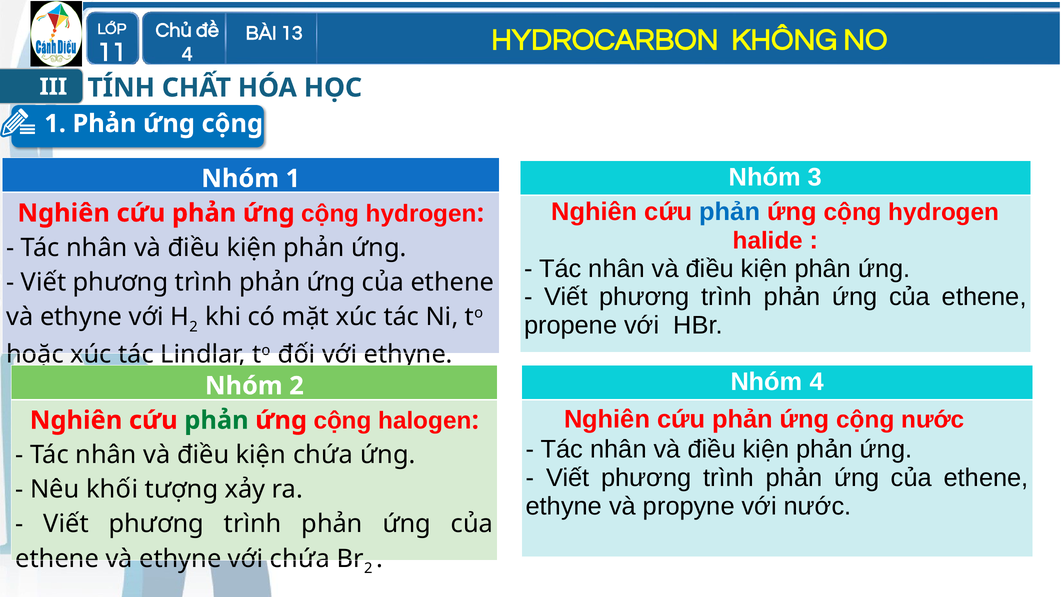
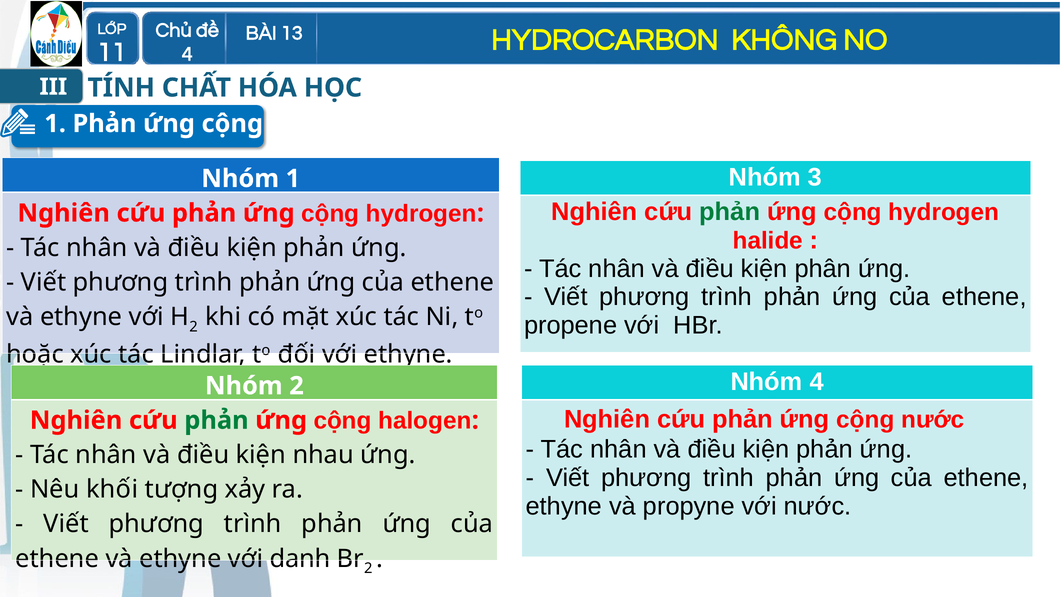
phản colour: blue -> green (730, 212)
kiện chứa: chứa -> nhau (323, 455)
với chứa: chứa -> danh (300, 558)
